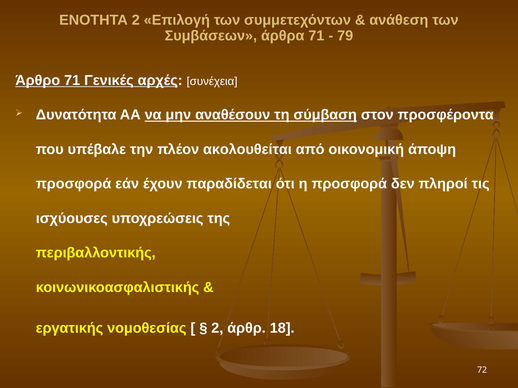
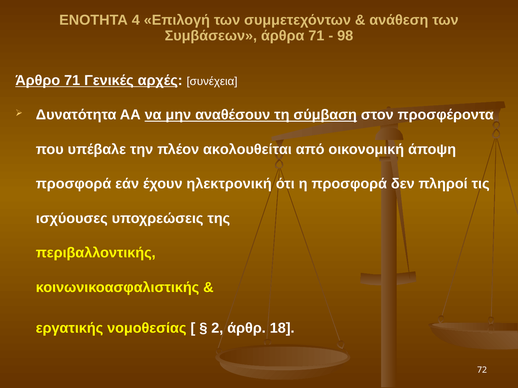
ΕΝΟΤΗΤΑ 2: 2 -> 4 (136, 20)
79: 79 -> 98 (345, 36)
παραδίδεται: παραδίδεται -> ηλεκτρονική (229, 184)
